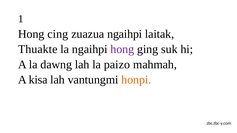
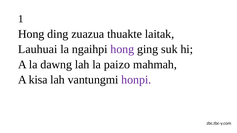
cing: cing -> ding (58, 34)
zuazua ngaihpi: ngaihpi -> thuakte (125, 34)
Thuakte: Thuakte -> Lauhuai (38, 49)
honpi colour: orange -> purple (136, 80)
